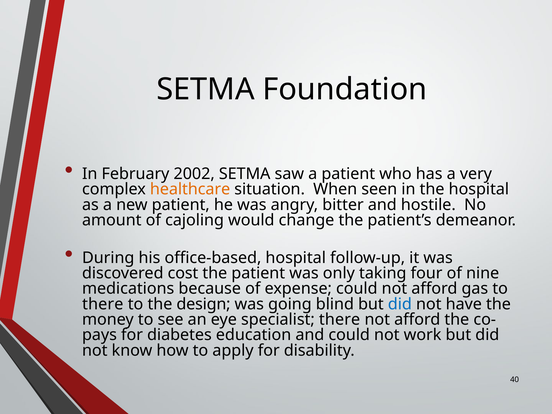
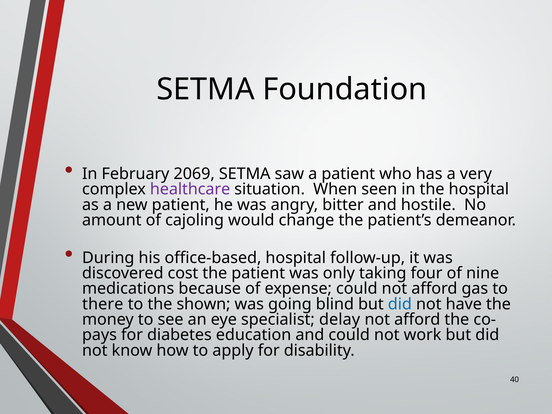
2002: 2002 -> 2069 (194, 174)
healthcare colour: orange -> purple (190, 189)
design: design -> shown (203, 304)
specialist there: there -> delay (340, 320)
